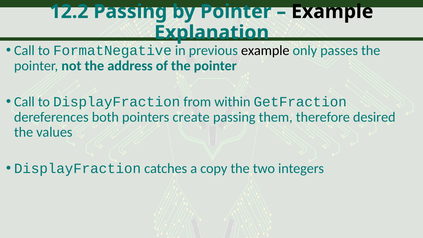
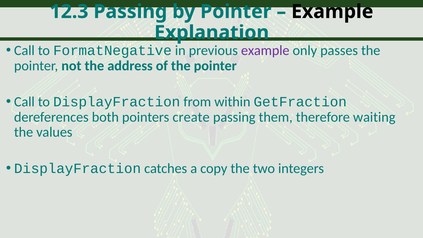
12.2: 12.2 -> 12.3 (69, 12)
example colour: black -> purple (265, 50)
desired: desired -> waiting (374, 117)
